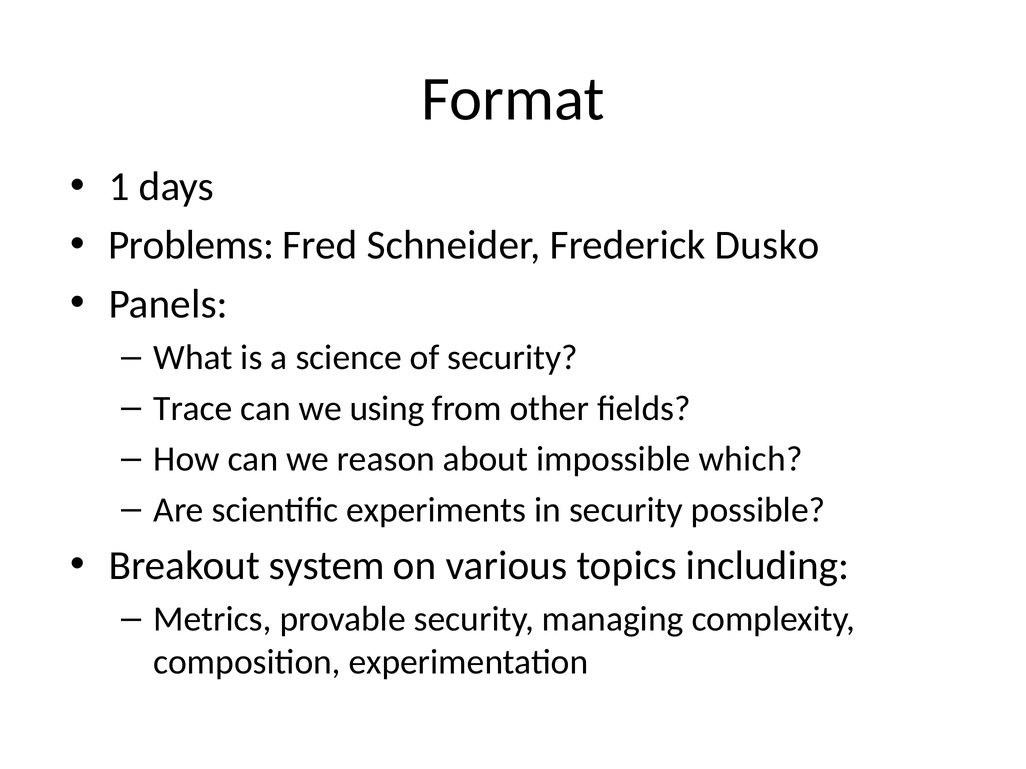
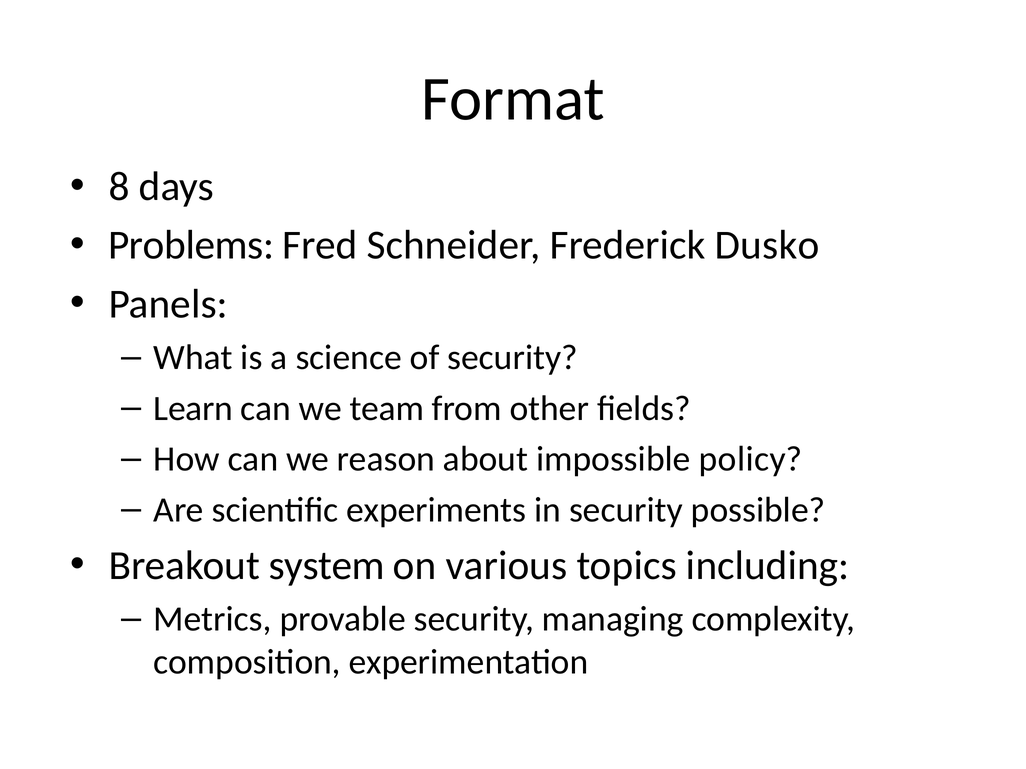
1: 1 -> 8 (119, 187)
Trace: Trace -> Learn (193, 409)
using: using -> team (387, 409)
which: which -> policy (751, 459)
